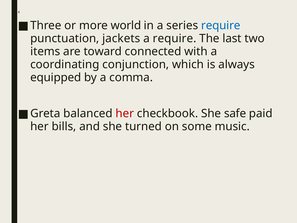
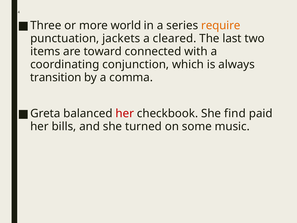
require colour: blue -> orange (221, 25)
a require: require -> cleared (175, 38)
equipped: equipped -> transition (56, 77)
safe: safe -> find (235, 113)
